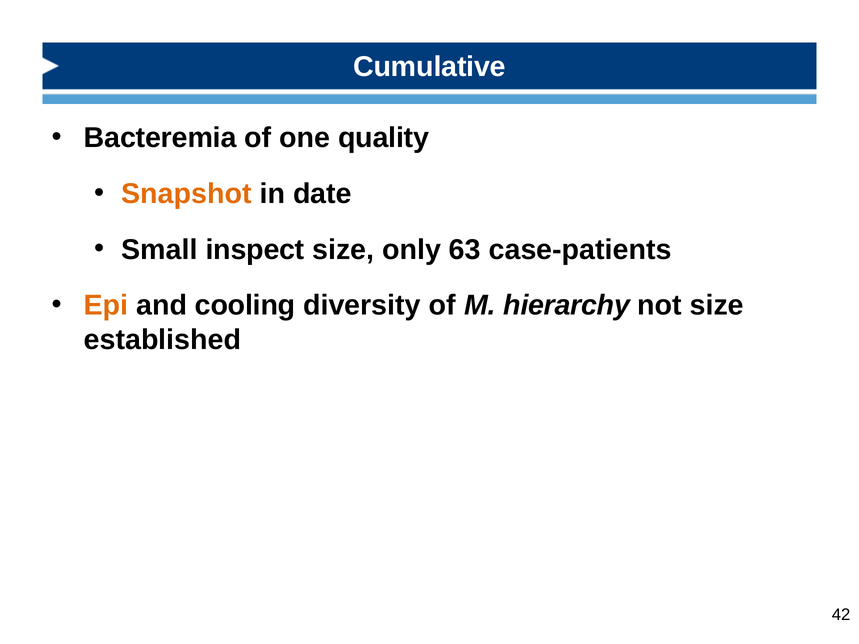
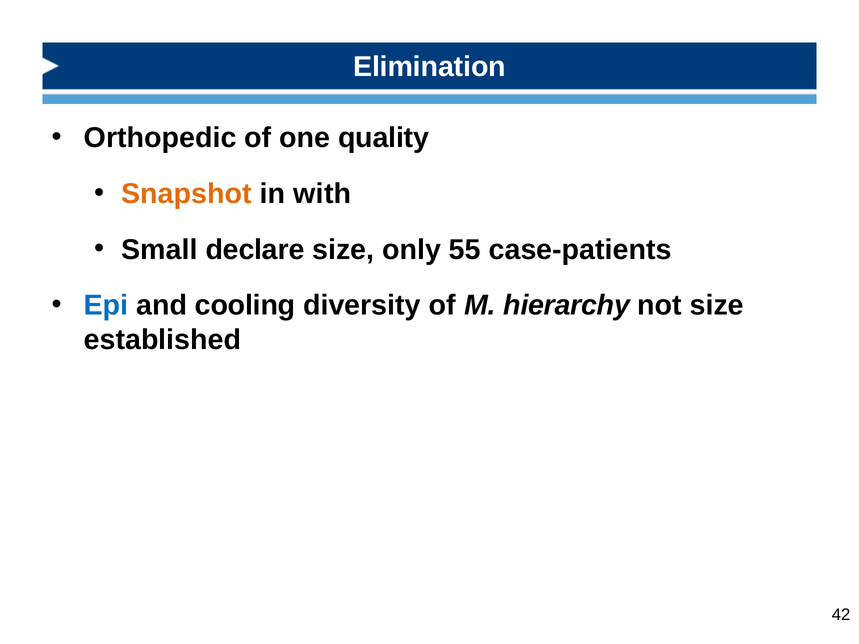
Cumulative: Cumulative -> Elimination (430, 67)
Bacteremia: Bacteremia -> Orthopedic (160, 138)
date: date -> with (322, 194)
inspect: inspect -> declare (255, 250)
63: 63 -> 55 (465, 250)
Epi colour: orange -> blue (106, 306)
